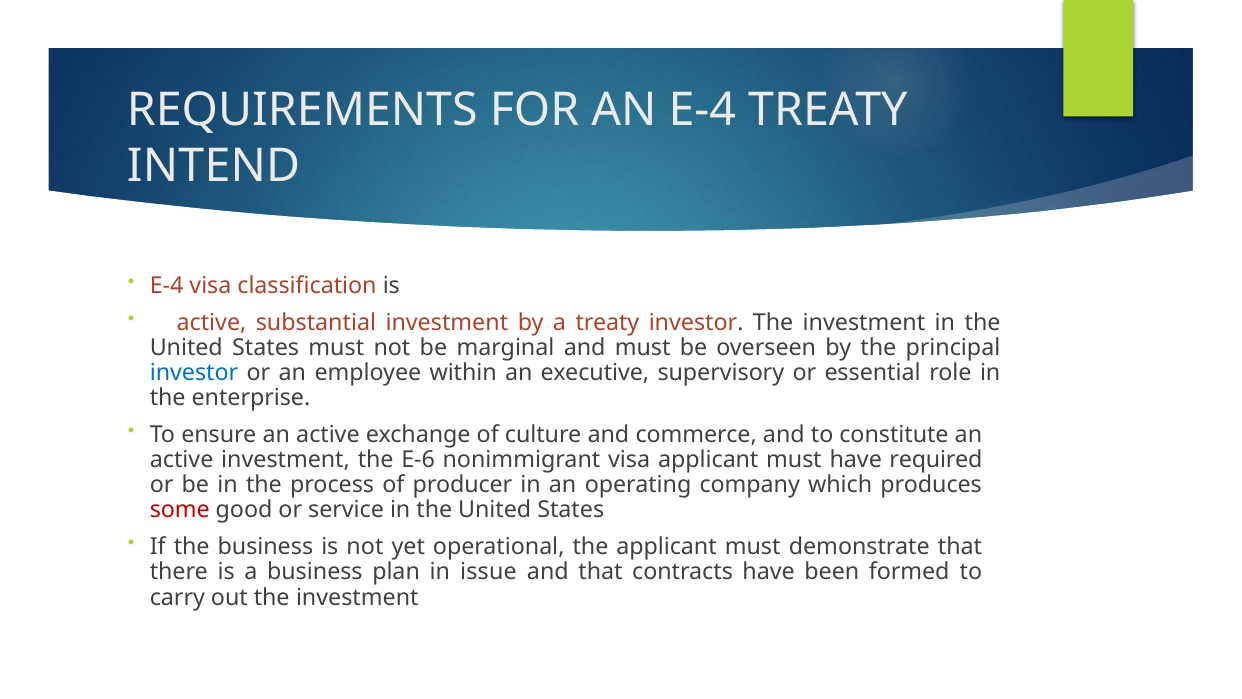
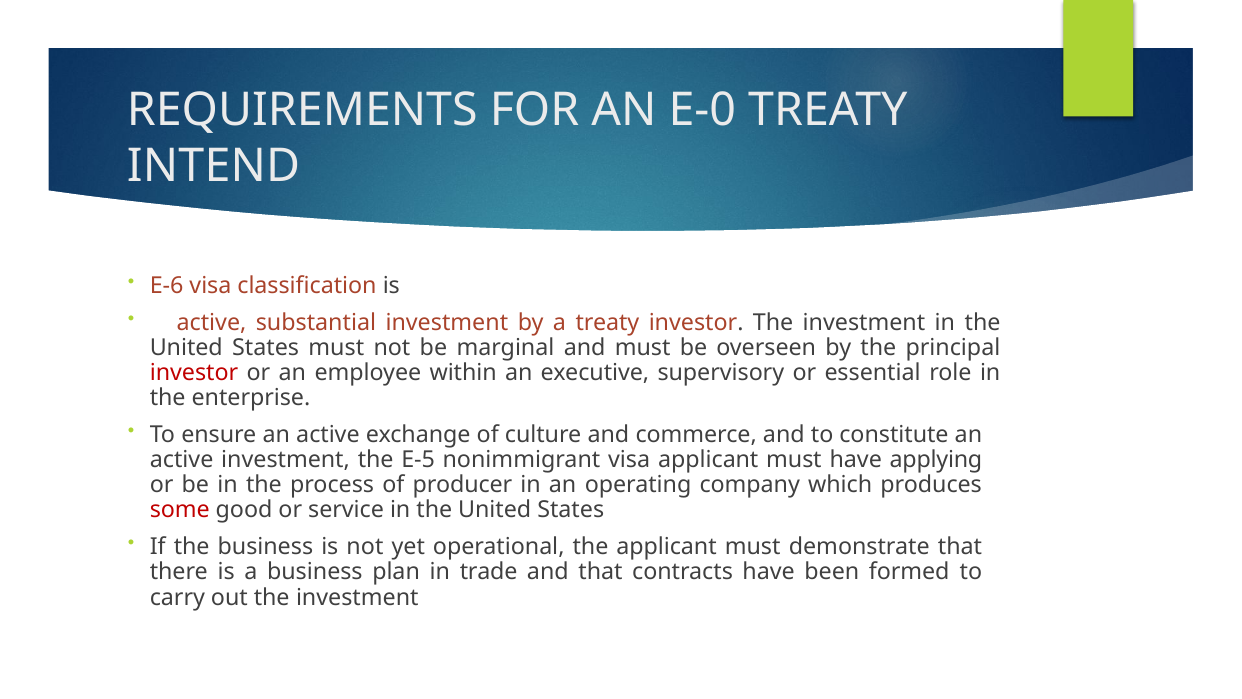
AN E-4: E-4 -> E-0 (702, 110)
E-4: E-4 -> E-6 (167, 285)
investor colour: blue -> red (194, 373)
E-6: E-6 -> E-5 (418, 460)
required: required -> applying (936, 460)
issue: issue -> trade (489, 572)
